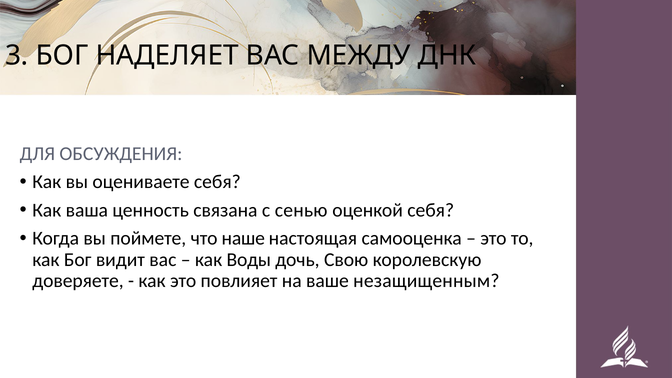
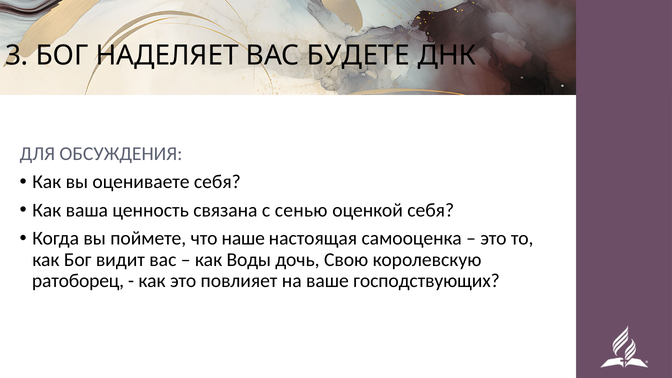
МЕЖДУ: МЕЖДУ -> БУДЕТЕ (358, 55)
доверяете: доверяете -> ратоборец (78, 281)
незащищенным: незащищенным -> господствующих (427, 281)
